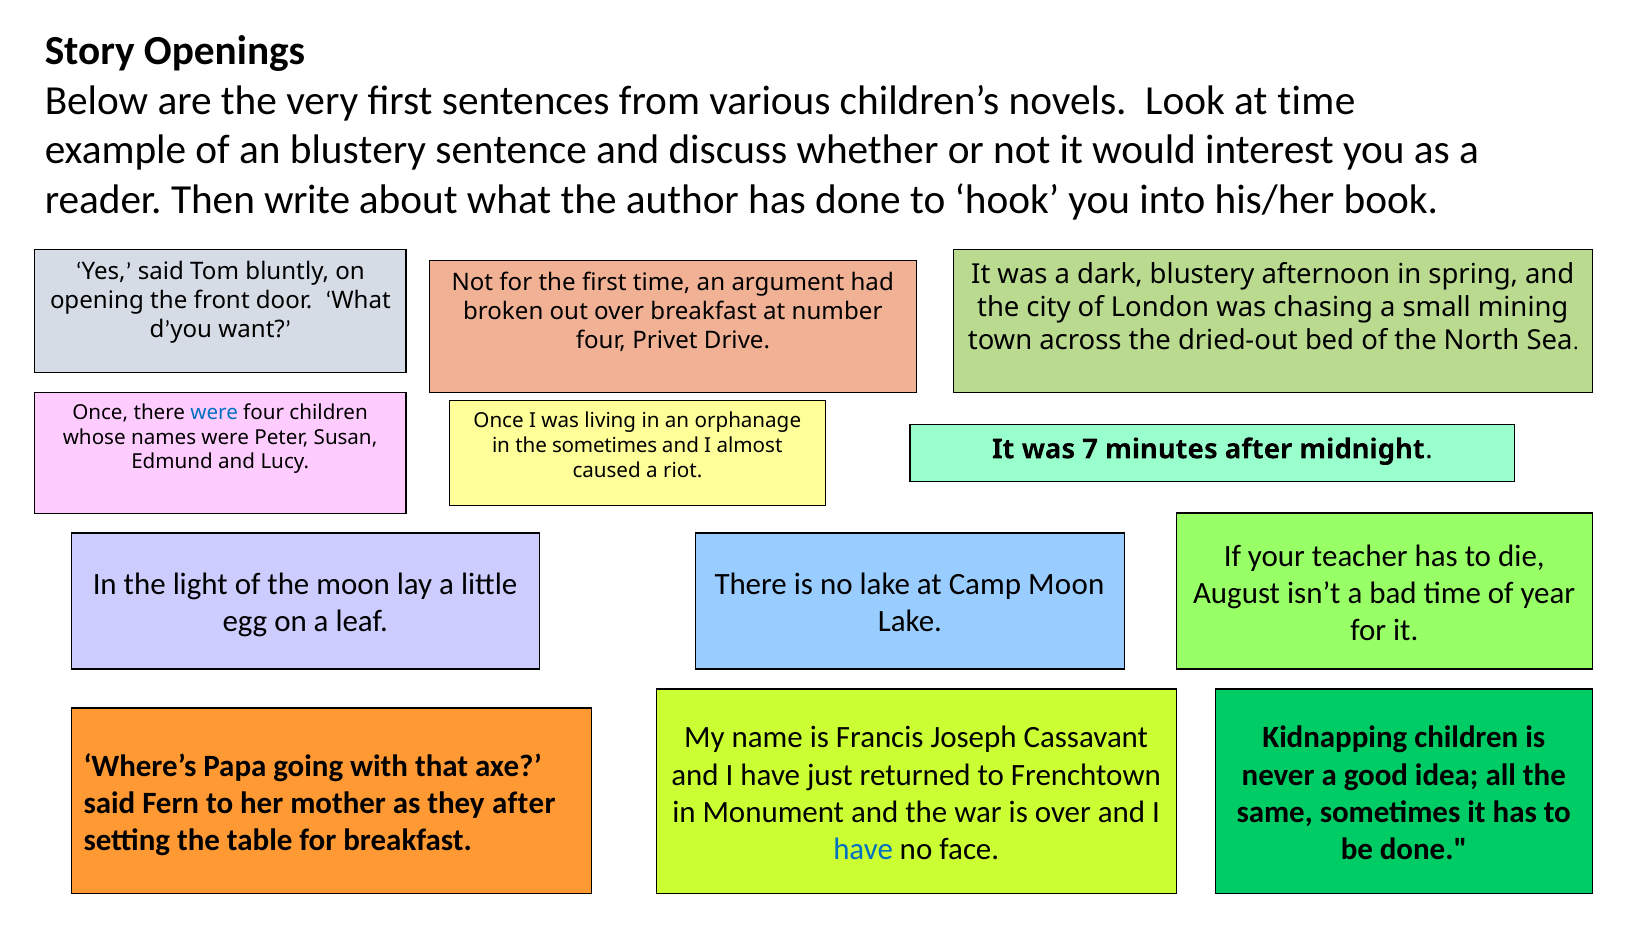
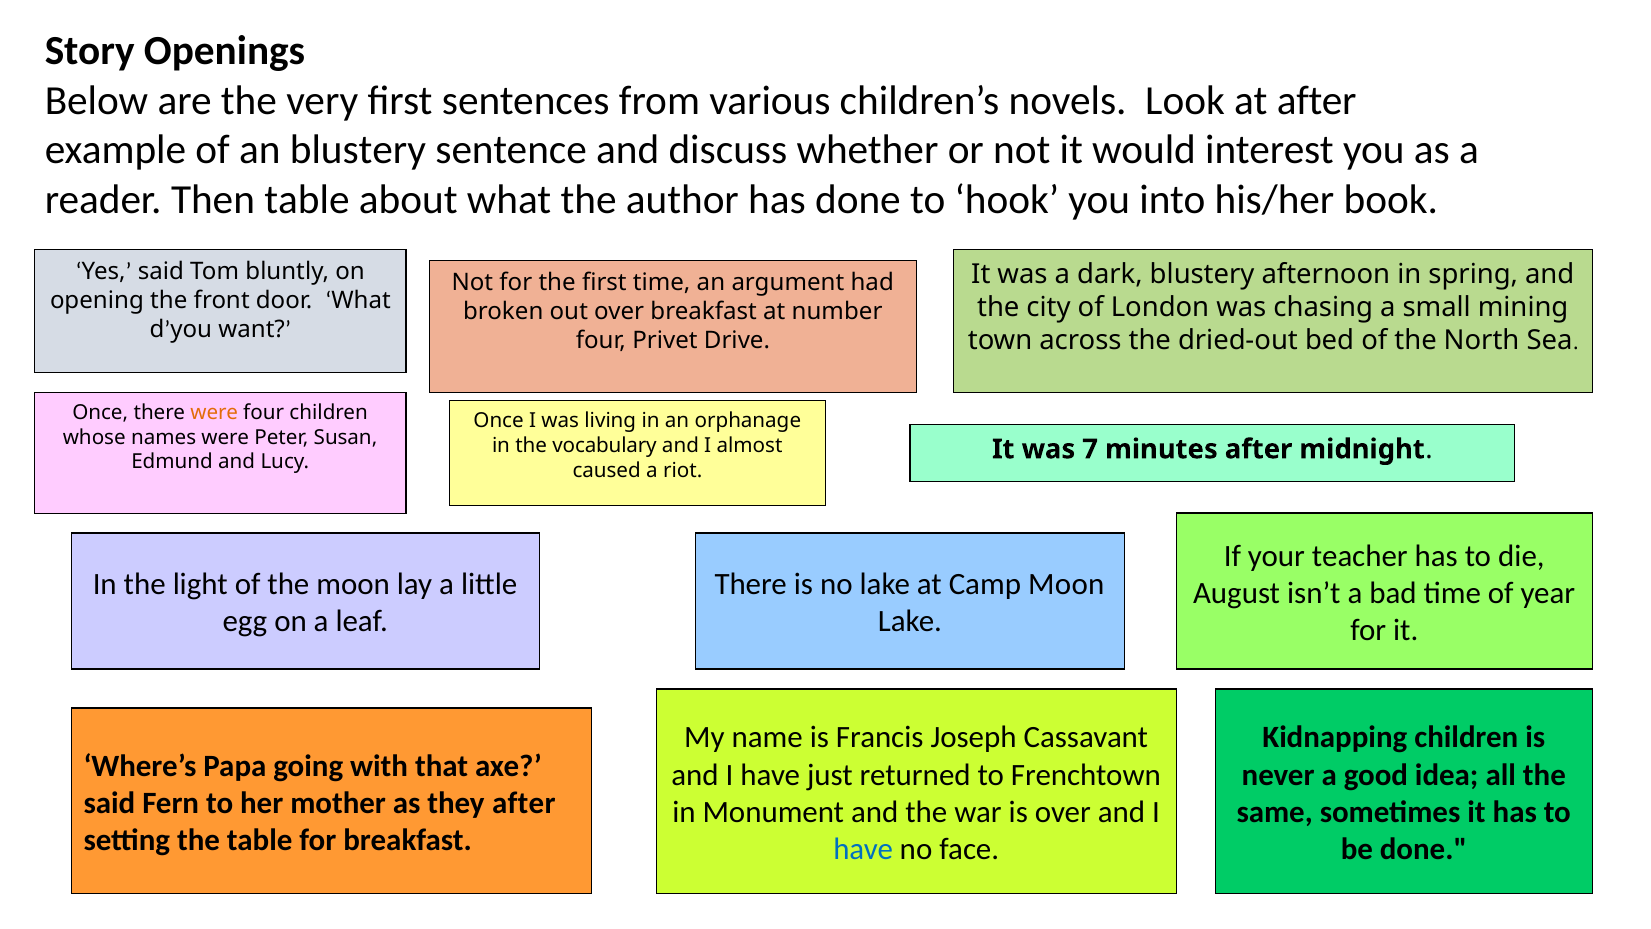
at time: time -> after (1317, 100)
Then write: write -> table (307, 200)
were colour: blue -> orange (214, 412)
the sometimes: sometimes -> vocabulary (605, 445)
